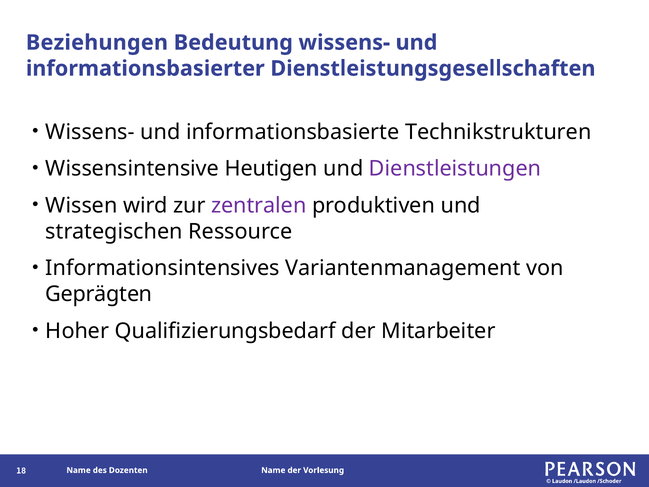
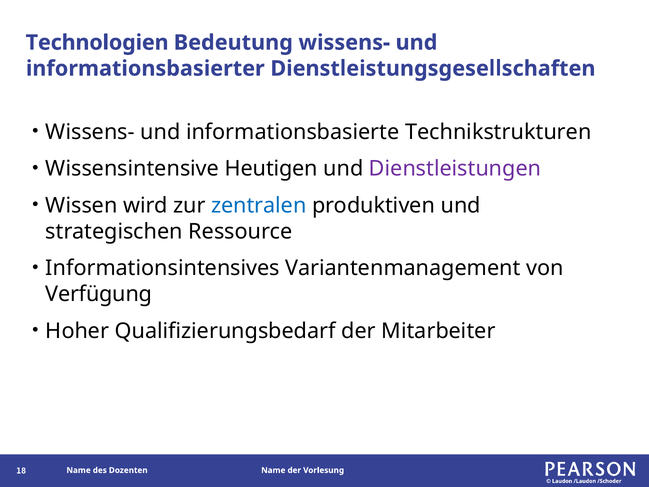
Beziehungen: Beziehungen -> Technologien (97, 43)
zentralen colour: purple -> blue (259, 205)
Geprägten: Geprägten -> Verfügung (99, 294)
